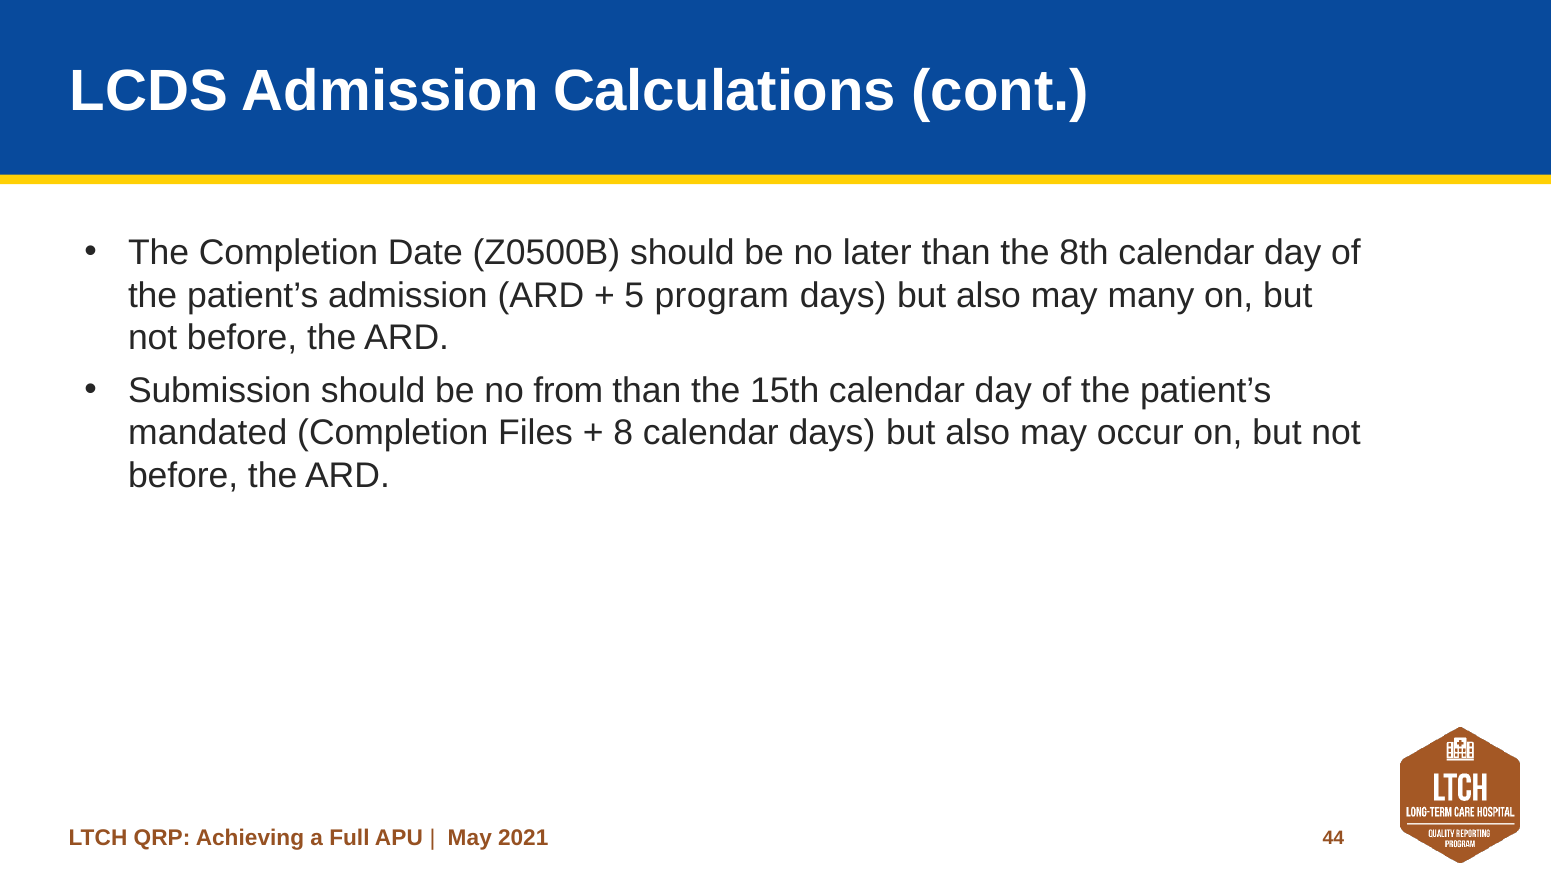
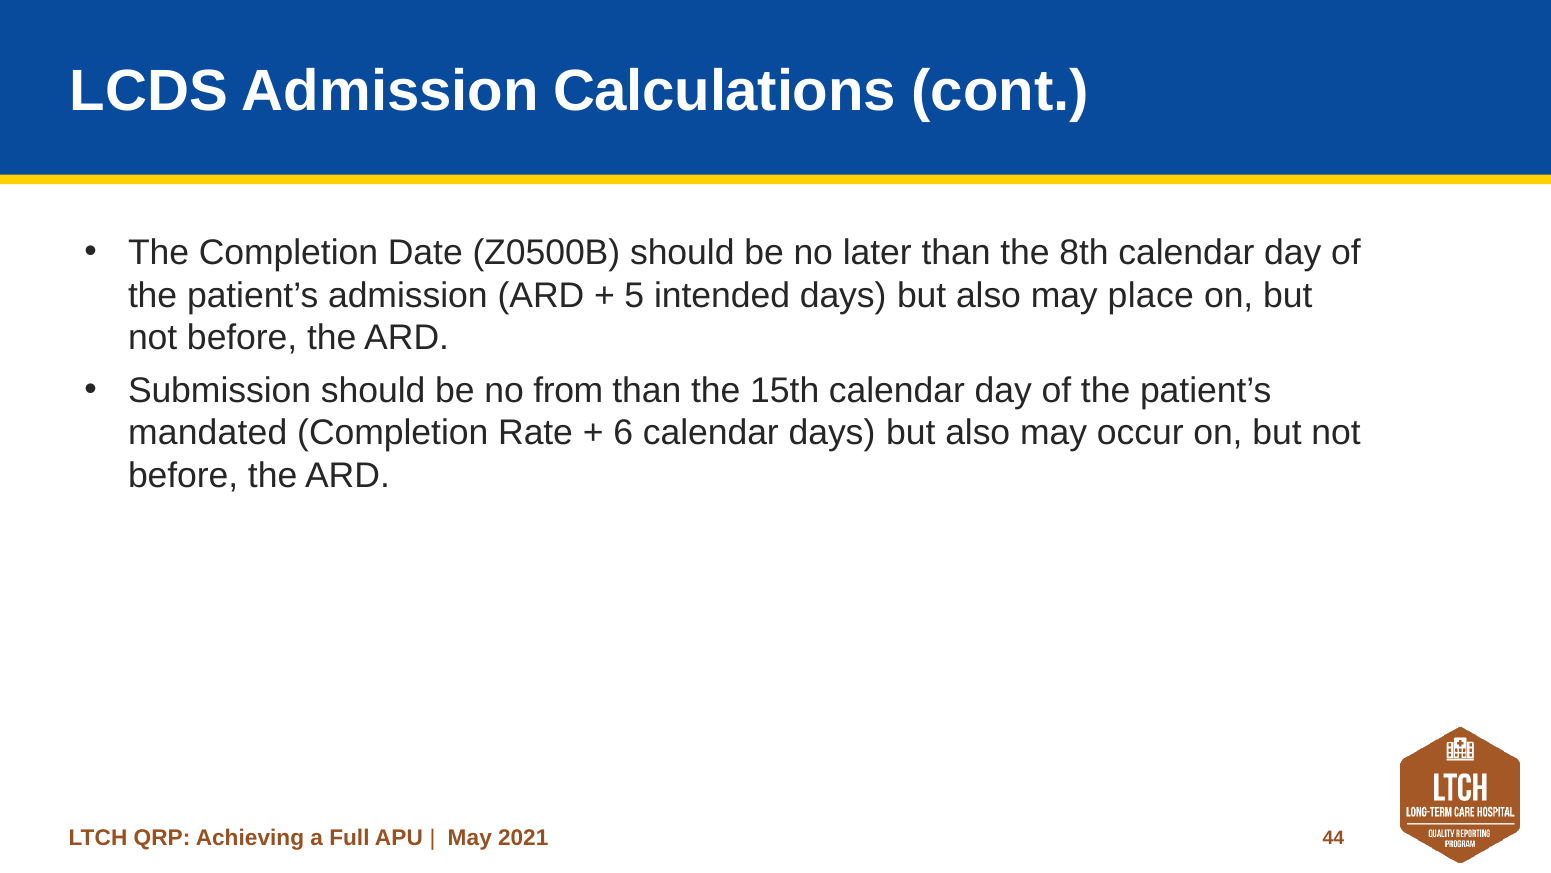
program: program -> intended (722, 295)
many: many -> place (1151, 295)
Files: Files -> Rate (536, 433)
8: 8 -> 6 (623, 433)
